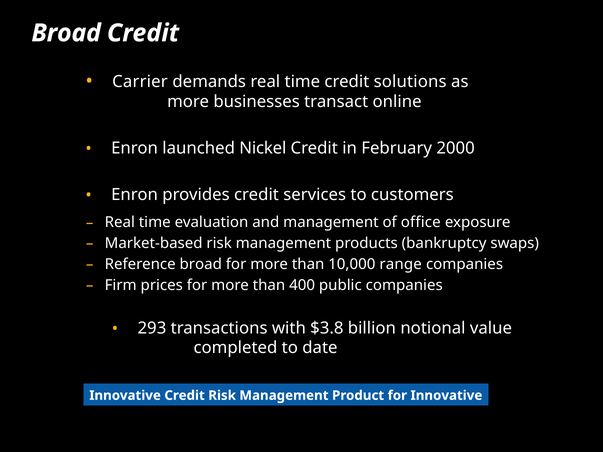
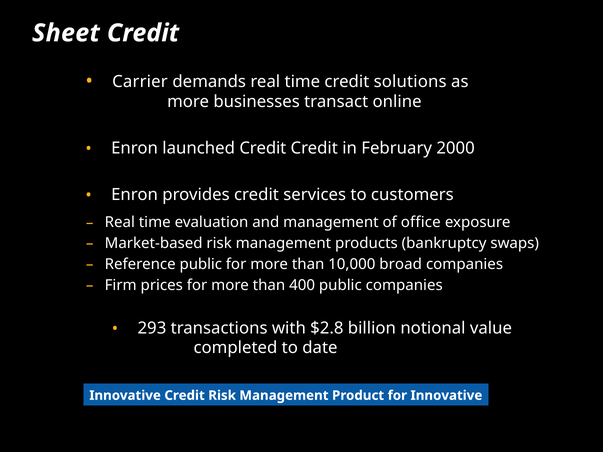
Broad: Broad -> Sheet (66, 33)
launched Nickel: Nickel -> Credit (263, 148)
Reference broad: broad -> public (201, 264)
range: range -> broad (401, 264)
$3.8: $3.8 -> $2.8 (327, 329)
